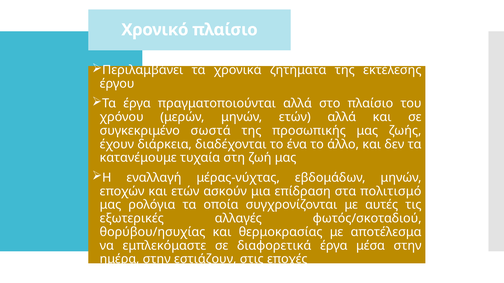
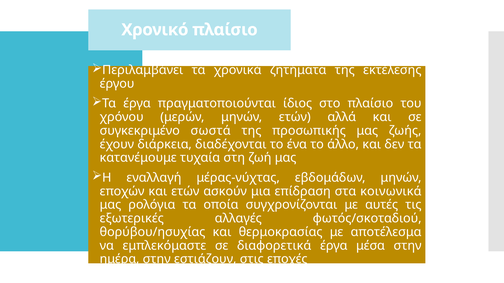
πραγματοποιούνται αλλά: αλλά -> ίδιος (298, 104)
πολιτισμό: πολιτισμό -> κοινωνικά (391, 192)
